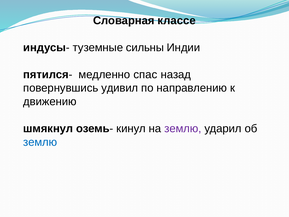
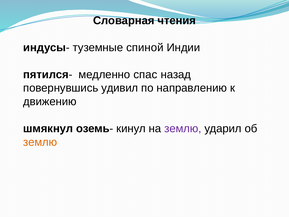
классе: классе -> чтения (177, 20)
сильны: сильны -> спиной (145, 47)
землю colour: blue -> orange (40, 142)
